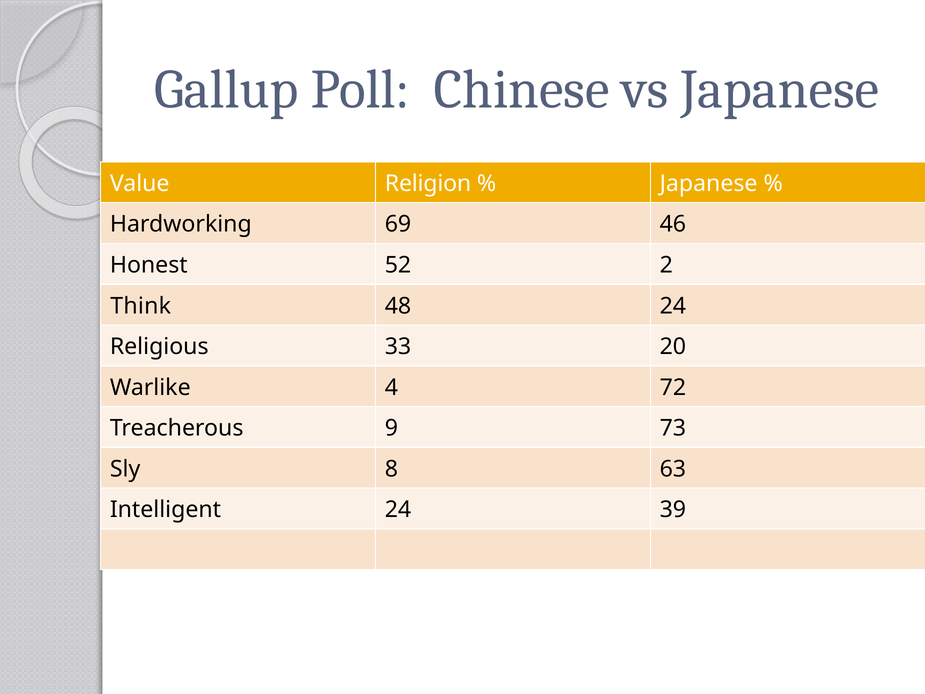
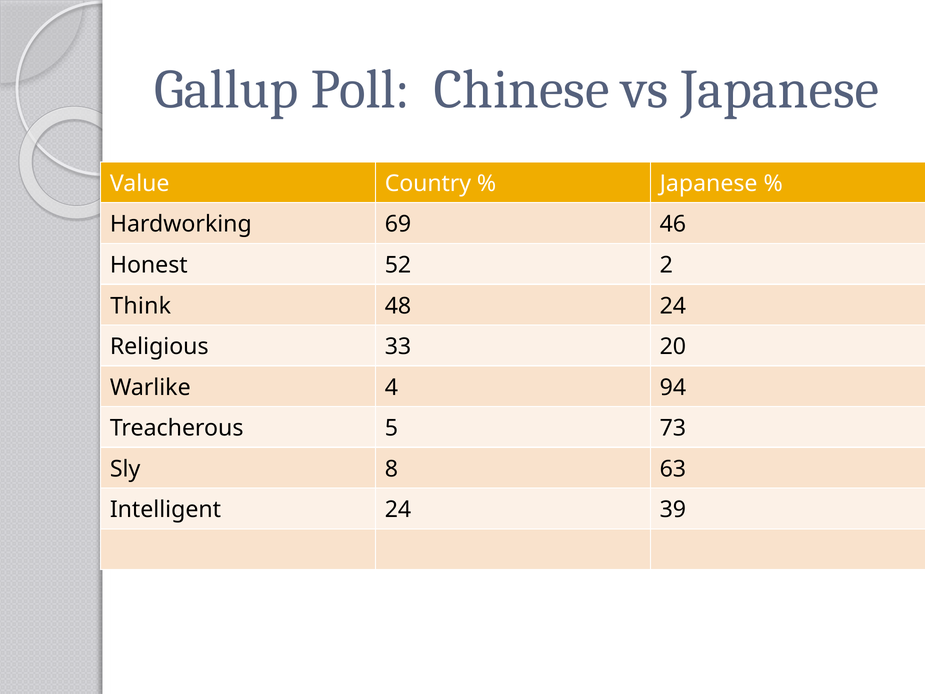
Religion: Religion -> Country (428, 184)
72: 72 -> 94 (673, 387)
9: 9 -> 5 (391, 428)
